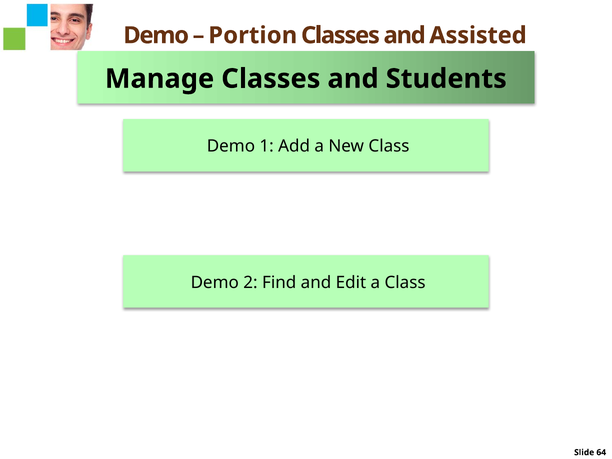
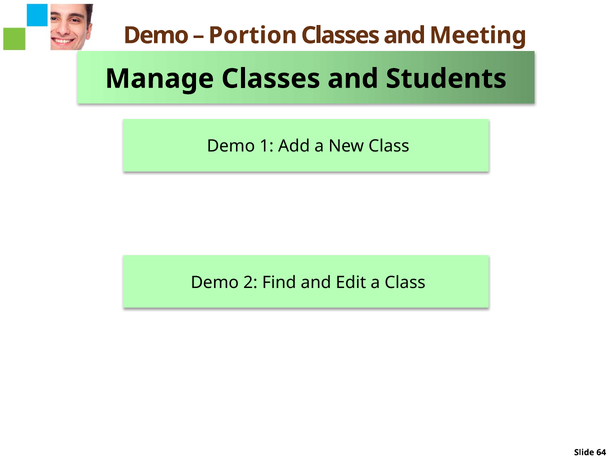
Assisted: Assisted -> Meeting (478, 35)
